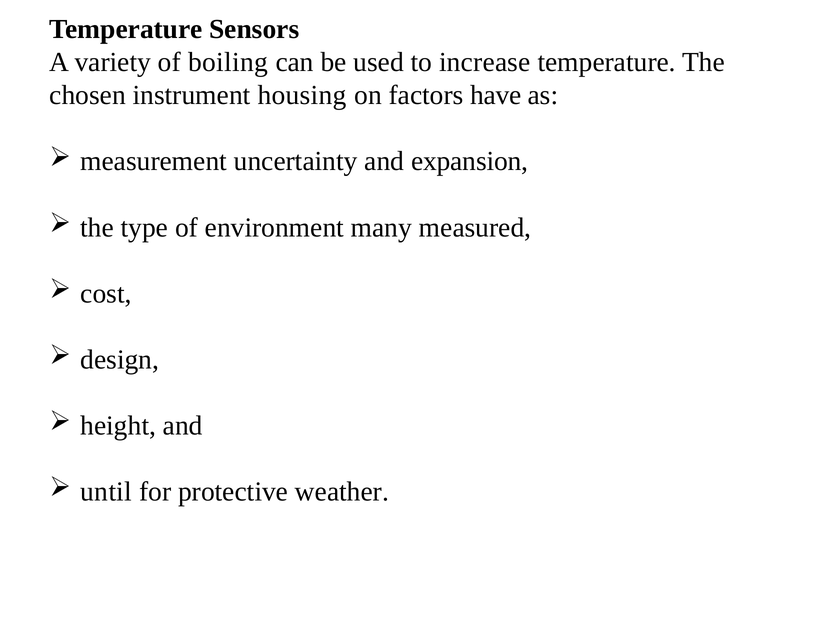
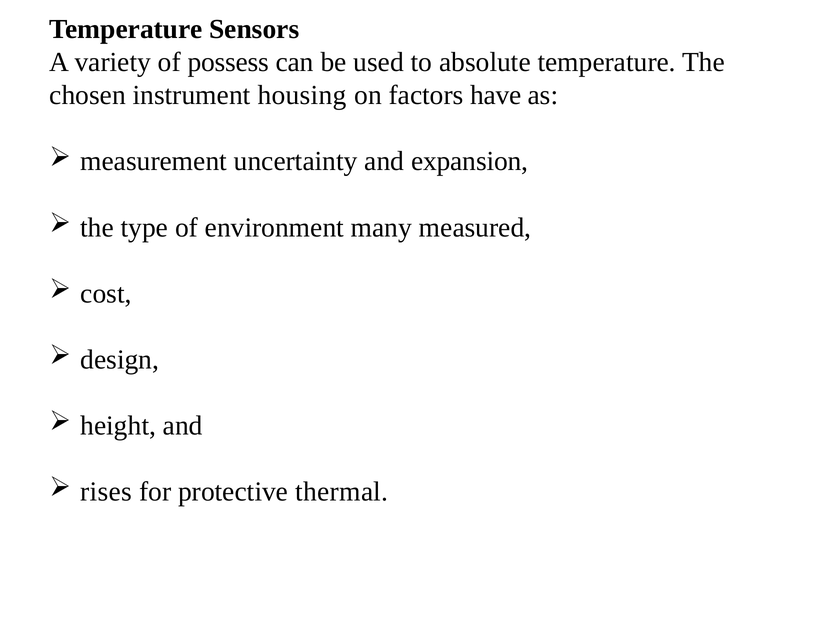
boiling: boiling -> possess (228, 62)
increase: increase -> absolute (485, 62)
until: until -> rises (106, 492)
weather: weather -> thermal (342, 492)
